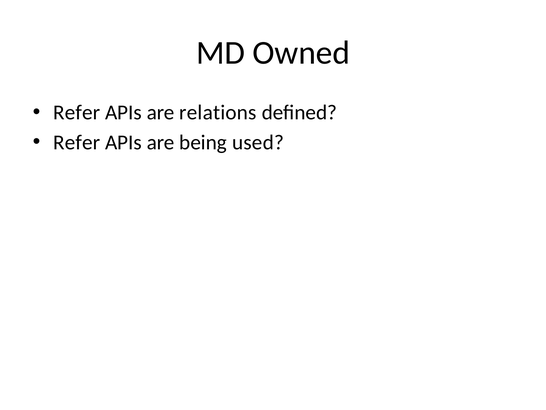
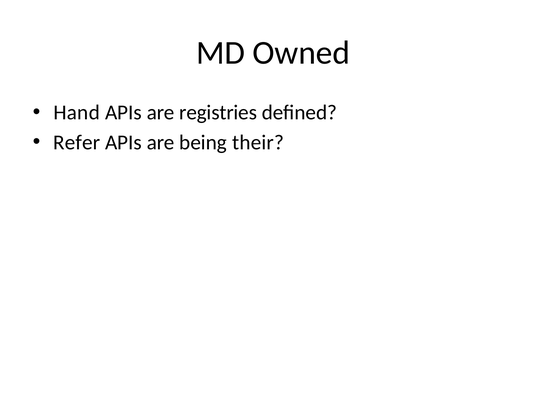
Refer: Refer -> Hand (77, 113)
relations: relations -> registries (218, 113)
used: used -> their (258, 142)
